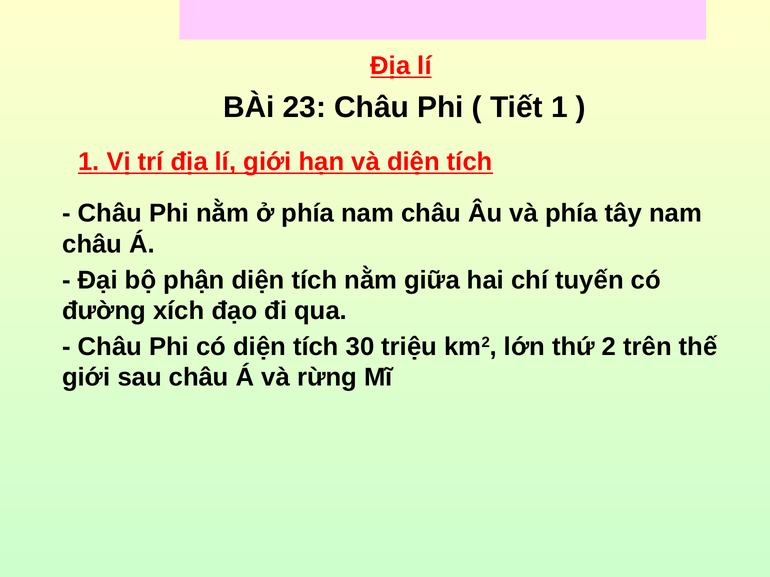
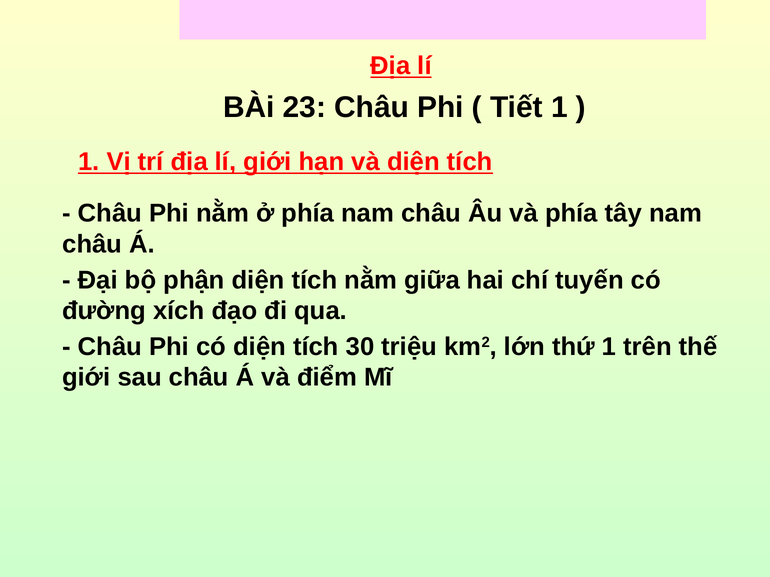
thứ 2: 2 -> 1 (609, 347)
rừng: rừng -> điểm (327, 378)
